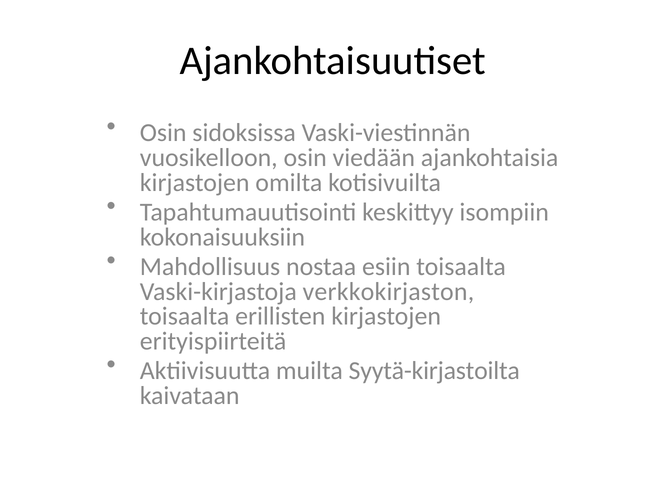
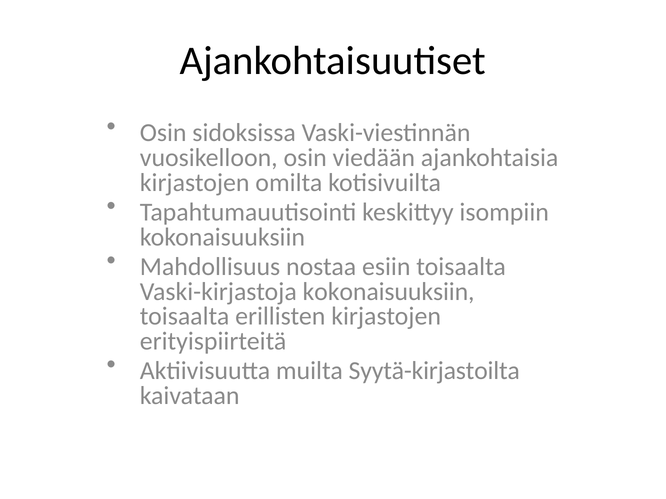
Vaski-kirjastoja verkkokirjaston: verkkokirjaston -> kokonaisuuksiin (389, 292)
